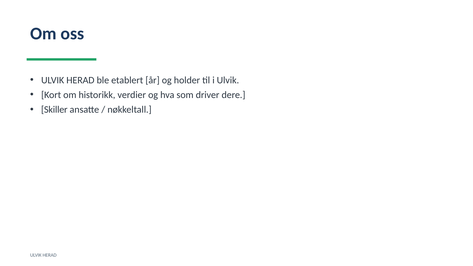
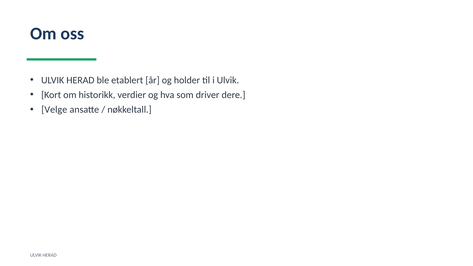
Skiller: Skiller -> Velge (54, 110)
